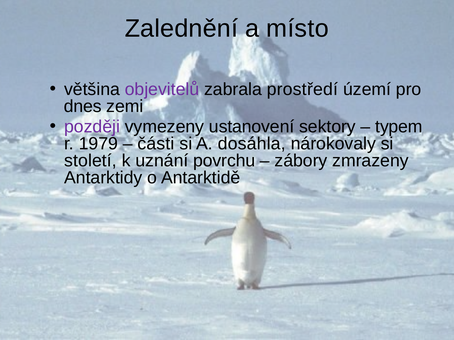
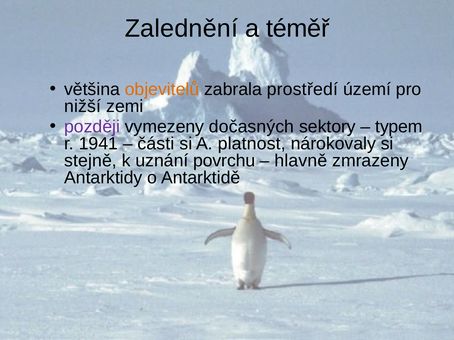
místo: místo -> téměř (298, 29)
objevitelů colour: purple -> orange (162, 89)
dnes: dnes -> nižší (83, 106)
ustanovení: ustanovení -> dočasných (252, 127)
1979: 1979 -> 1941 (98, 144)
dosáhla: dosáhla -> platnost (252, 144)
století: století -> stejně (90, 161)
zábory: zábory -> hlavně (301, 161)
